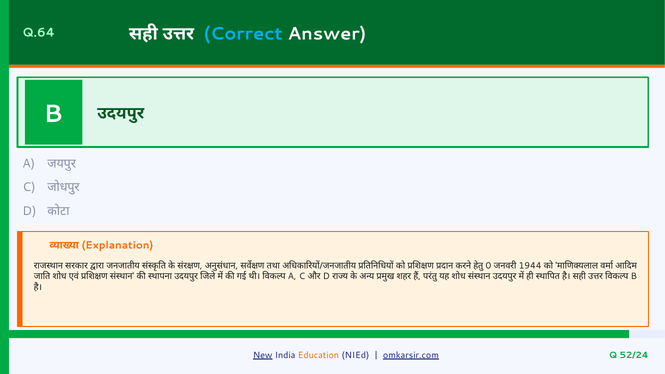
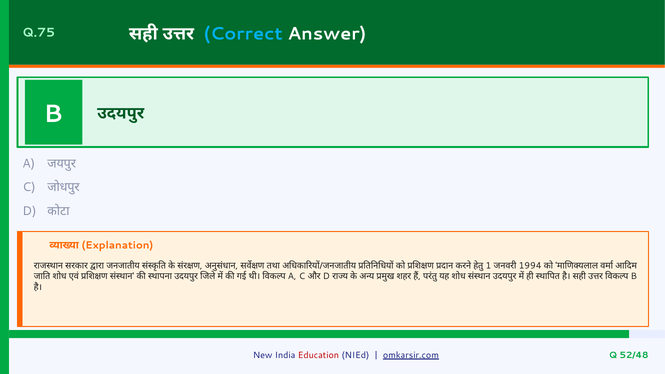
Q.64: Q.64 -> Q.75 (39, 33)
0: 0 -> 1 (488, 266)
1944: 1944 -> 1994 (530, 266)
New underline: present -> none (263, 355)
Education colour: orange -> red (318, 355)
52/24: 52/24 -> 52/48 (634, 355)
